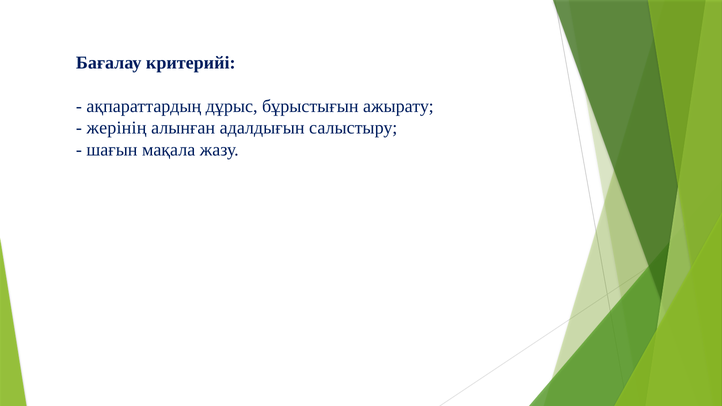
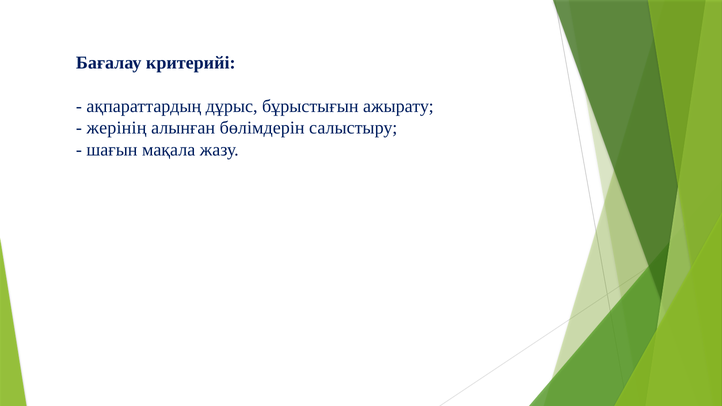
адалдығын: адалдығын -> бөлімдерін (262, 128)
